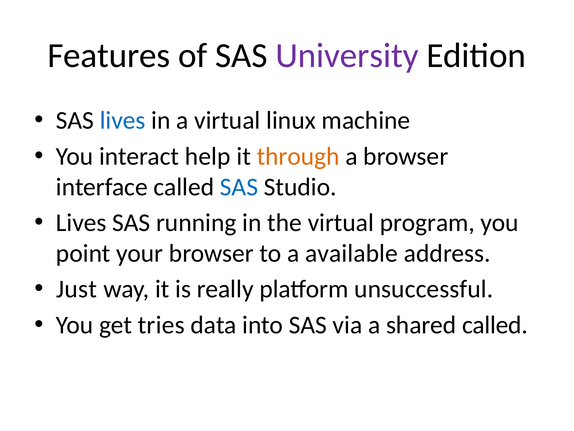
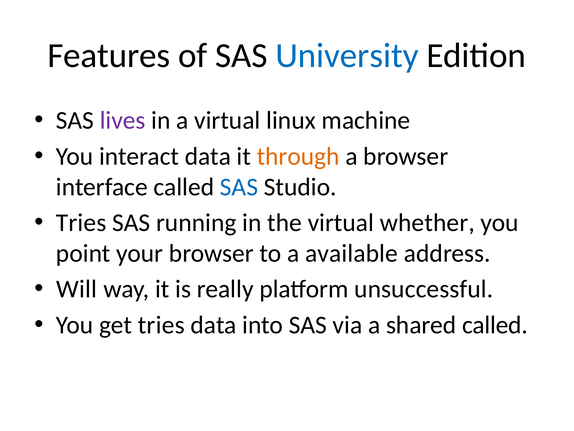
University colour: purple -> blue (347, 56)
lives colour: blue -> purple (123, 120)
interact help: help -> data (208, 156)
Lives: Lives -> Tries (81, 222)
program: program -> whether (427, 222)
Just: Just -> Will (77, 289)
